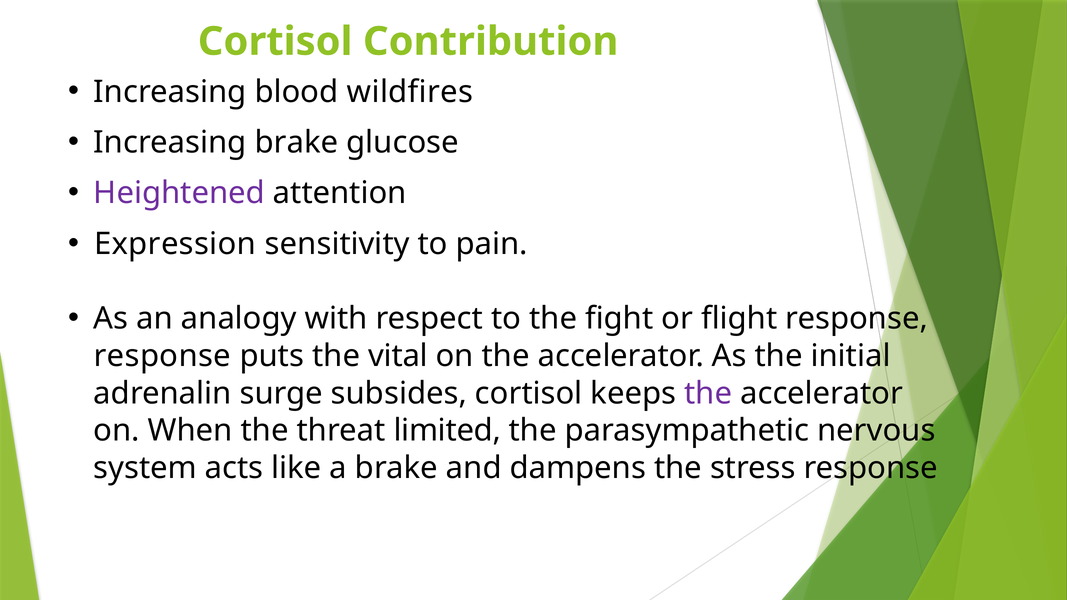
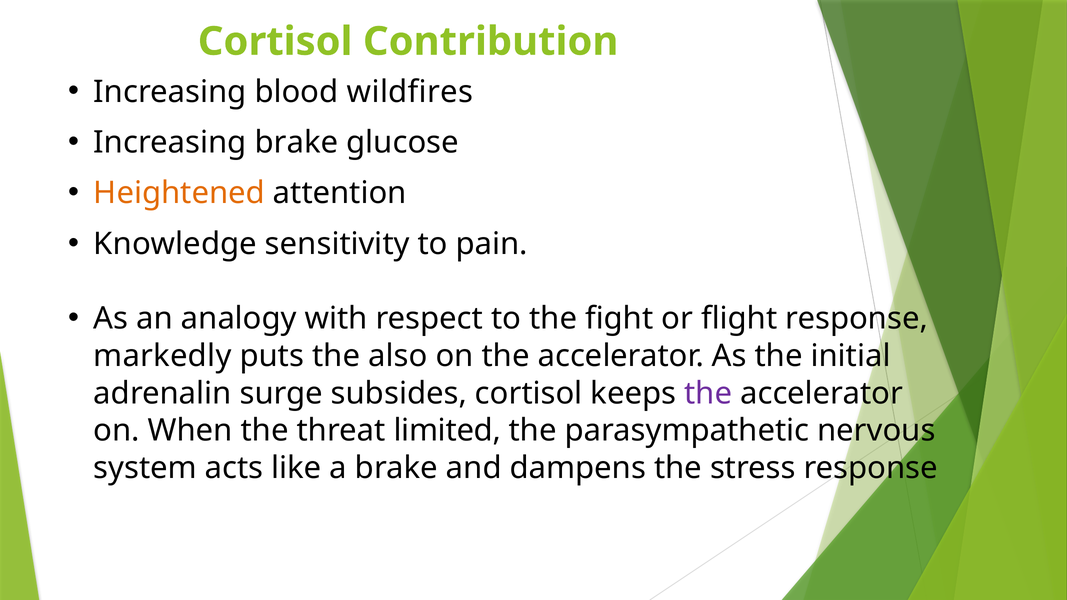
Heightened colour: purple -> orange (179, 193)
Expression: Expression -> Knowledge (175, 244)
response: response -> markedly (162, 356)
vital: vital -> also (398, 356)
